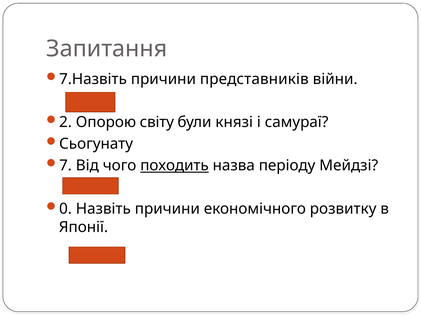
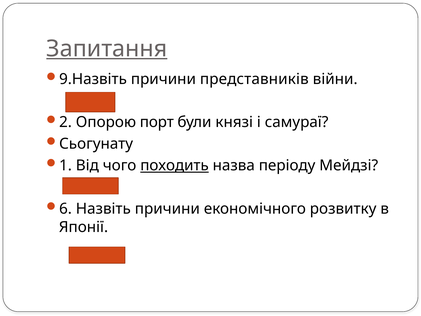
Запитання underline: none -> present (107, 49)
7.Назвіть: 7.Назвіть -> 9.Назвіть (93, 79)
світу: світу -> порт (157, 122)
7: 7 -> 1 (66, 165)
0: 0 -> 6 (66, 209)
